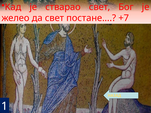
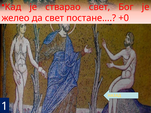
+7: +7 -> +0 (124, 18)
